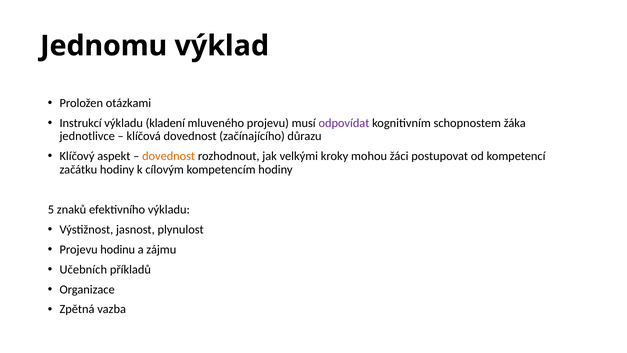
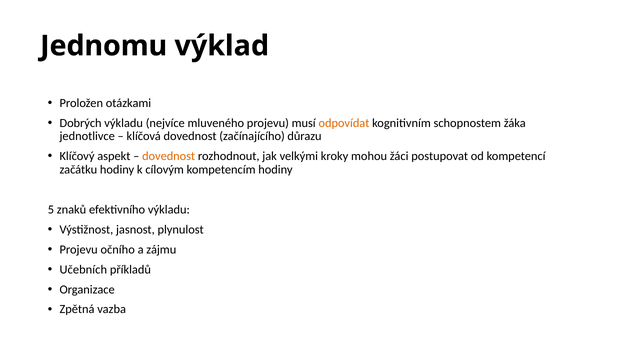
Instrukcí: Instrukcí -> Dobrých (81, 123)
kladení: kladení -> nejvíce (165, 123)
odpovídat colour: purple -> orange (344, 123)
hodinu: hodinu -> očního (118, 249)
